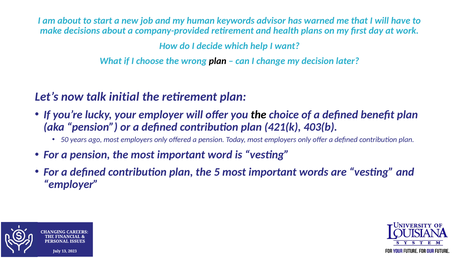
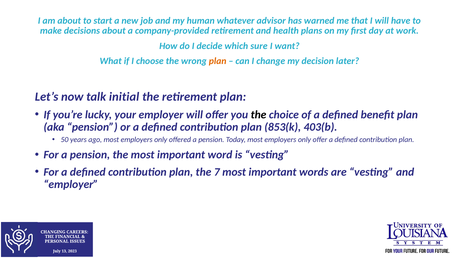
keywords: keywords -> whatever (236, 21)
help: help -> sure (259, 46)
plan colour: black -> orange (218, 61)
421(k: 421(k -> 853(k (283, 127)
5: 5 -> 7 (217, 172)
